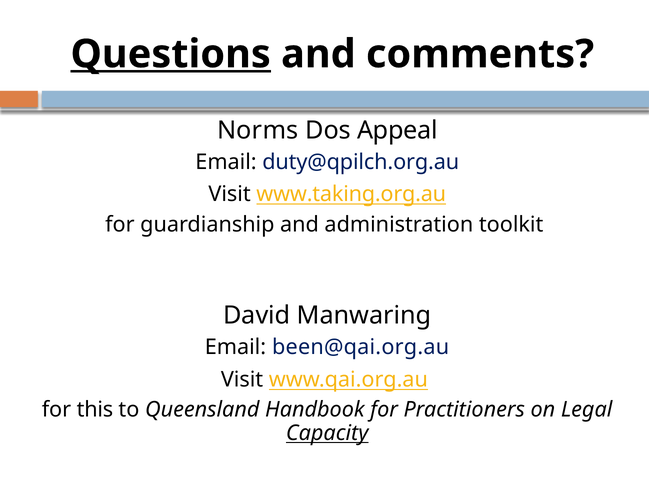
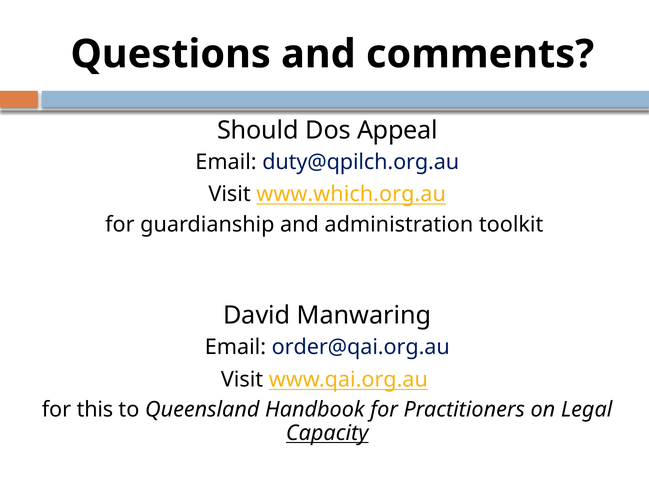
Questions underline: present -> none (171, 54)
Norms: Norms -> Should (258, 130)
www.taking.org.au: www.taking.org.au -> www.which.org.au (351, 194)
been@qai.org.au: been@qai.org.au -> order@qai.org.au (361, 347)
